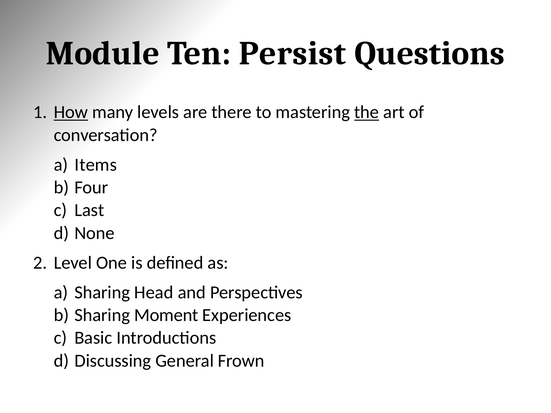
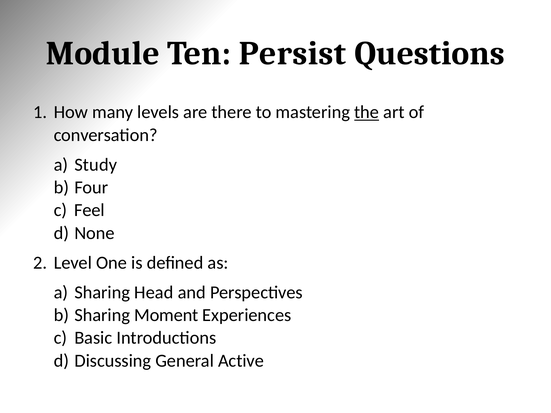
How underline: present -> none (71, 112)
Items: Items -> Study (96, 165)
Last: Last -> Feel (89, 210)
Frown: Frown -> Active (241, 361)
